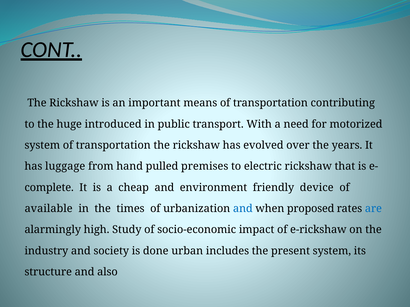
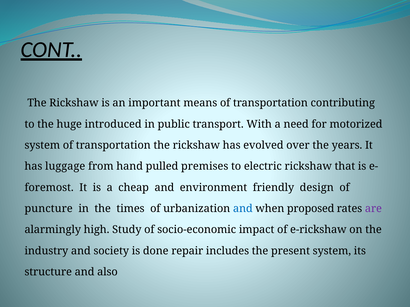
complete: complete -> foremost (49, 188)
device: device -> design (317, 188)
available: available -> puncture (49, 209)
are colour: blue -> purple (373, 209)
urban: urban -> repair (187, 251)
